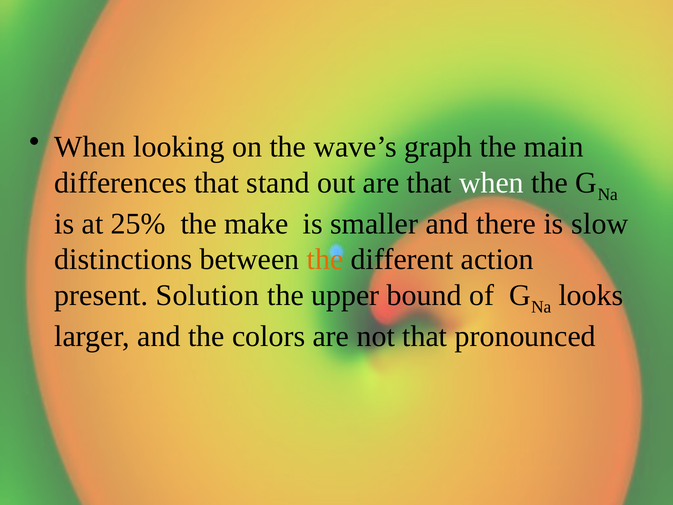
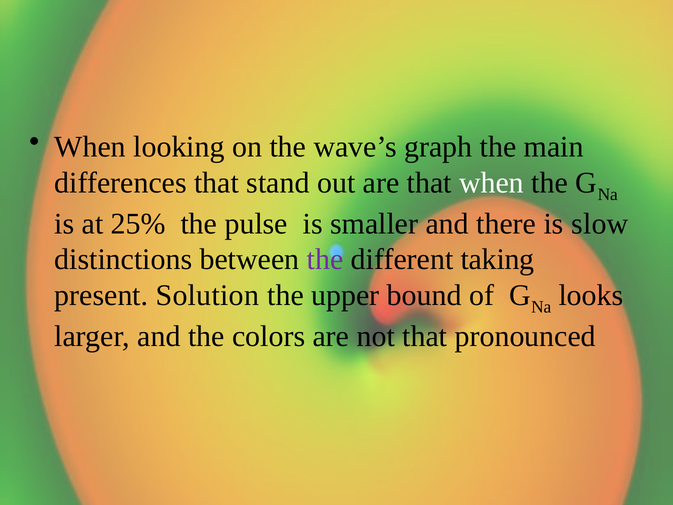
make: make -> pulse (256, 224)
the colour: orange -> purple (325, 259)
action: action -> taking (498, 259)
